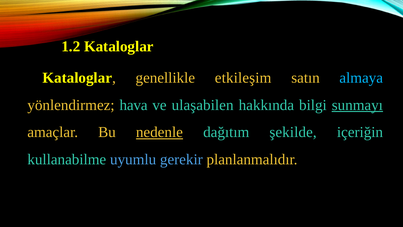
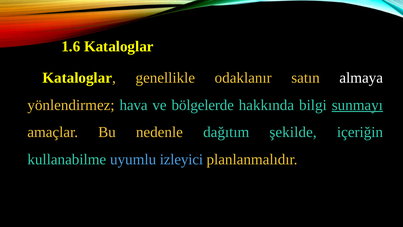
1.2: 1.2 -> 1.6 (71, 46)
etkileşim: etkileşim -> odaklanır (243, 78)
almaya colour: light blue -> white (361, 78)
ulaşabilen: ulaşabilen -> bölgelerde (203, 105)
nedenle underline: present -> none (159, 132)
gerekir: gerekir -> izleyici (181, 159)
